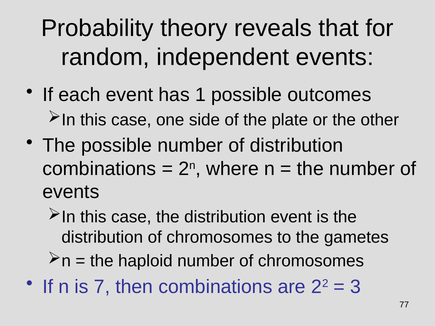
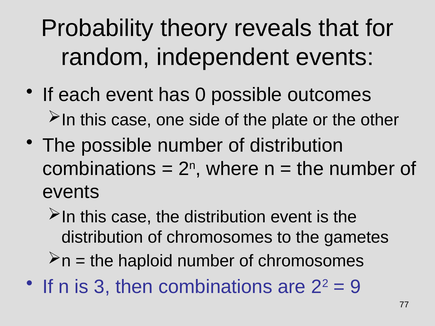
1: 1 -> 0 (200, 95)
7: 7 -> 3 (102, 287)
3: 3 -> 9 (356, 287)
